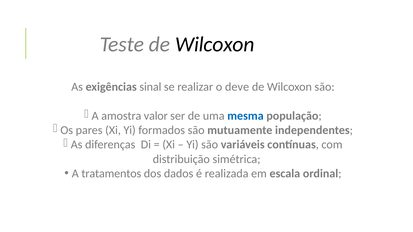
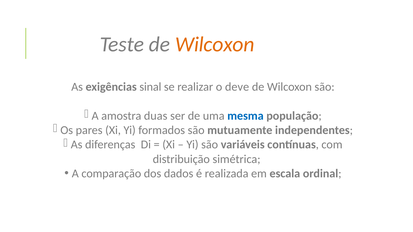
Wilcoxon colour: black -> orange (215, 44)
valor: valor -> duas (156, 116)
tratamentos: tratamentos -> comparação (111, 174)
